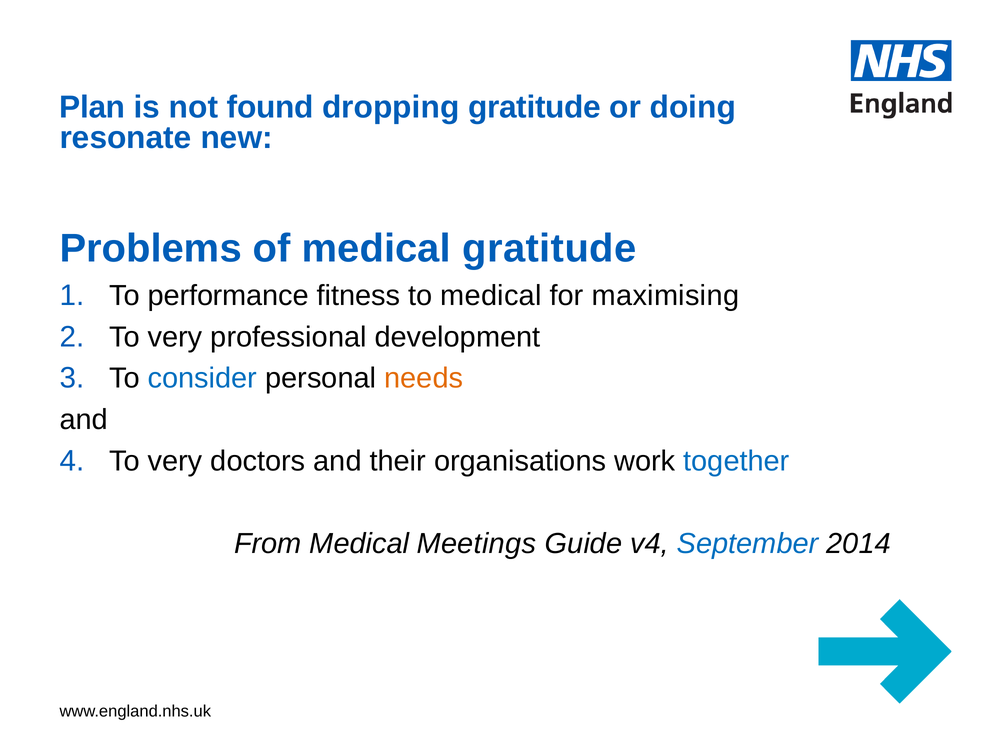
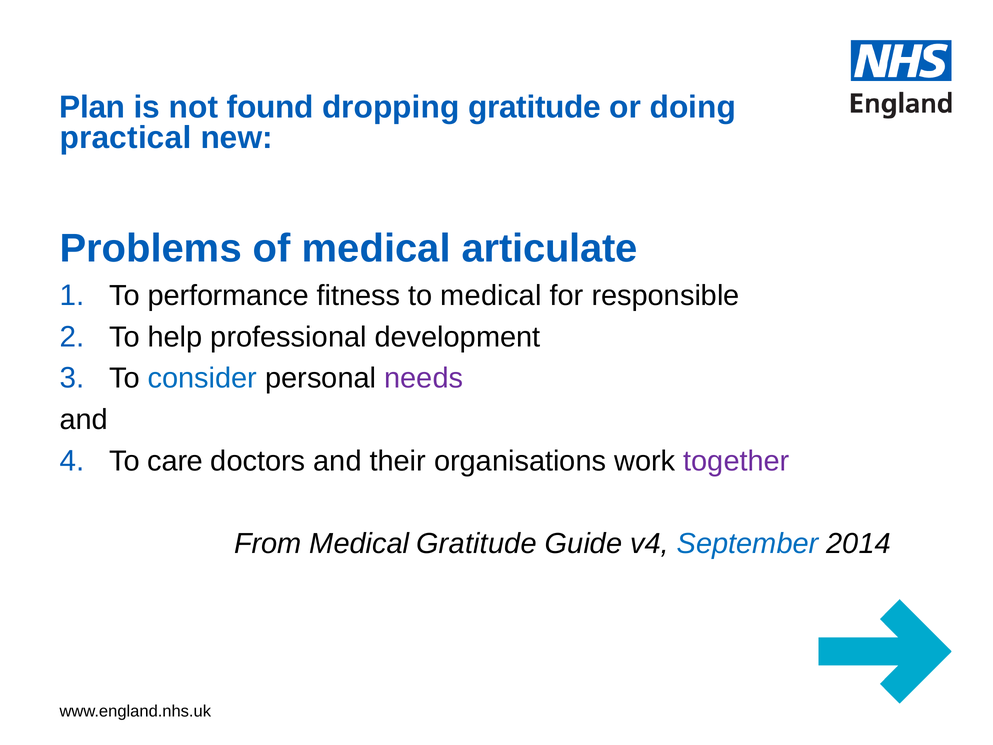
resonate: resonate -> practical (125, 138)
medical gratitude: gratitude -> articulate (550, 248)
maximising: maximising -> responsible (666, 296)
very: very -> help (175, 337)
needs colour: orange -> purple (424, 378)
very: very -> care (175, 461)
together colour: blue -> purple (736, 461)
Medical Meetings: Meetings -> Gratitude (477, 544)
